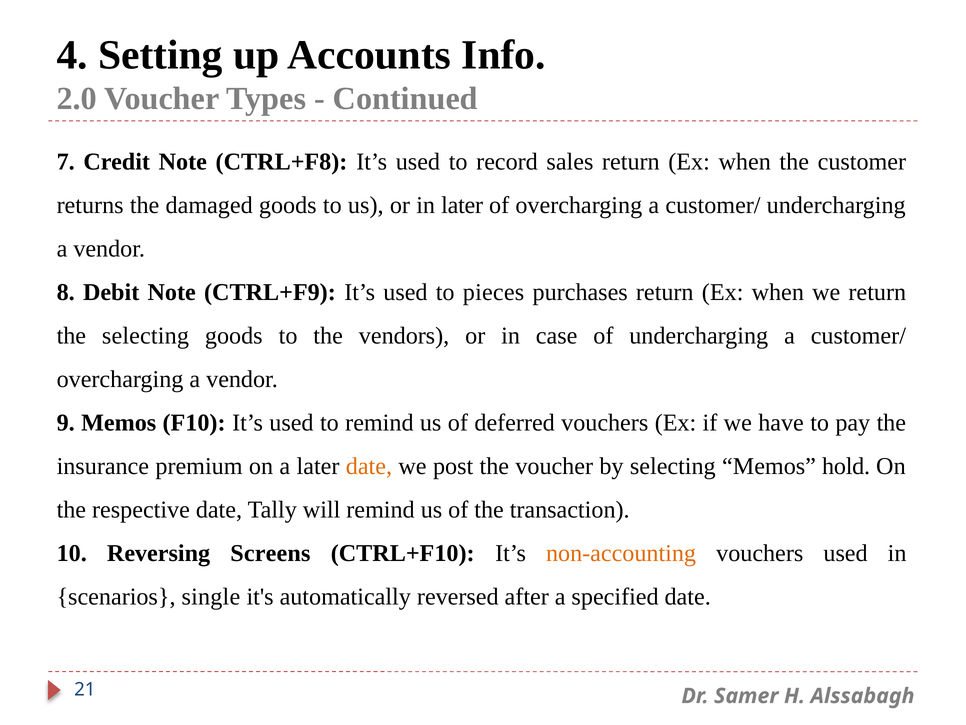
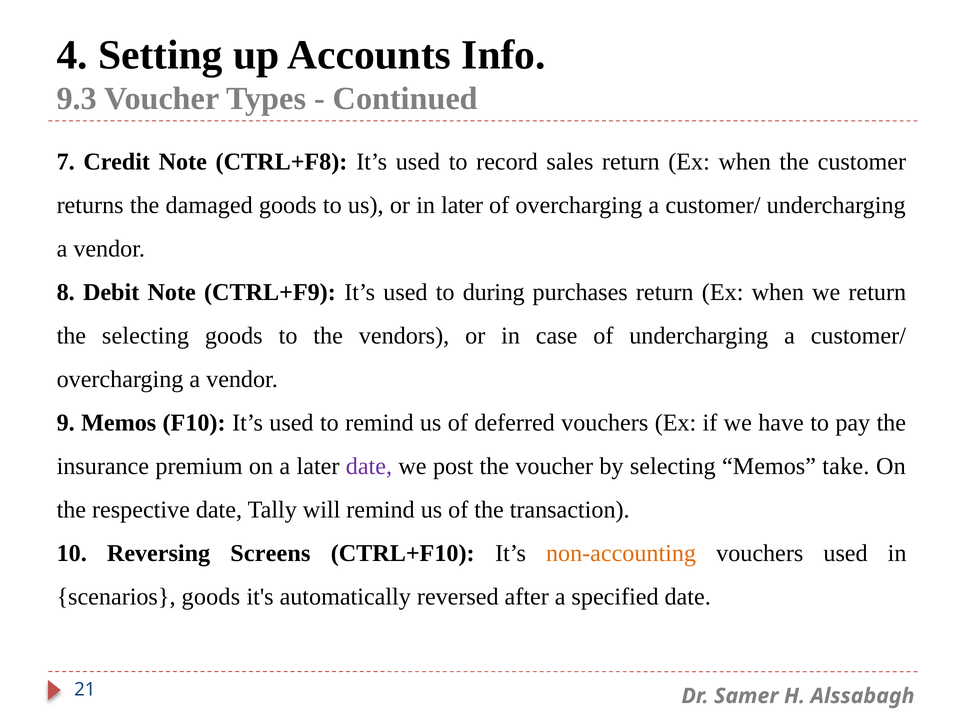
2.0: 2.0 -> 9.3 (77, 98)
pieces: pieces -> during (494, 292)
date colour: orange -> purple (369, 466)
hold: hold -> take (846, 466)
scenarios single: single -> goods (211, 597)
